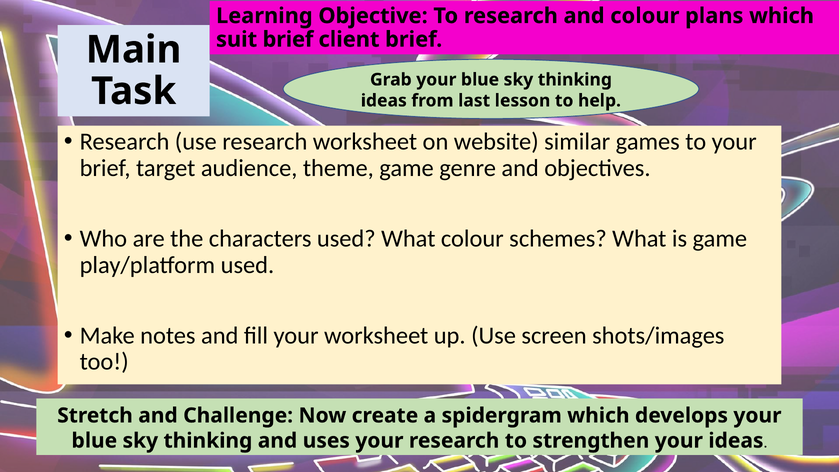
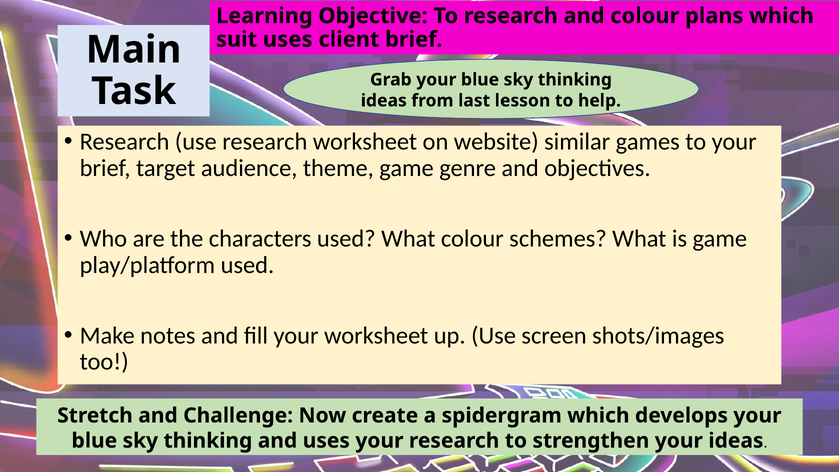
suit brief: brief -> uses (288, 39)
